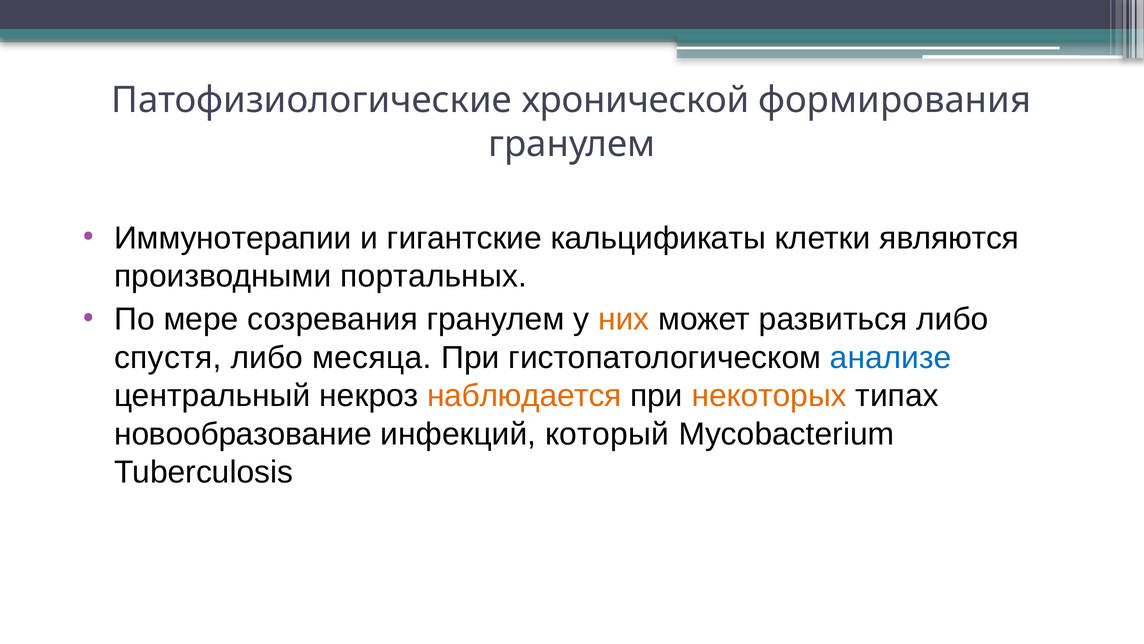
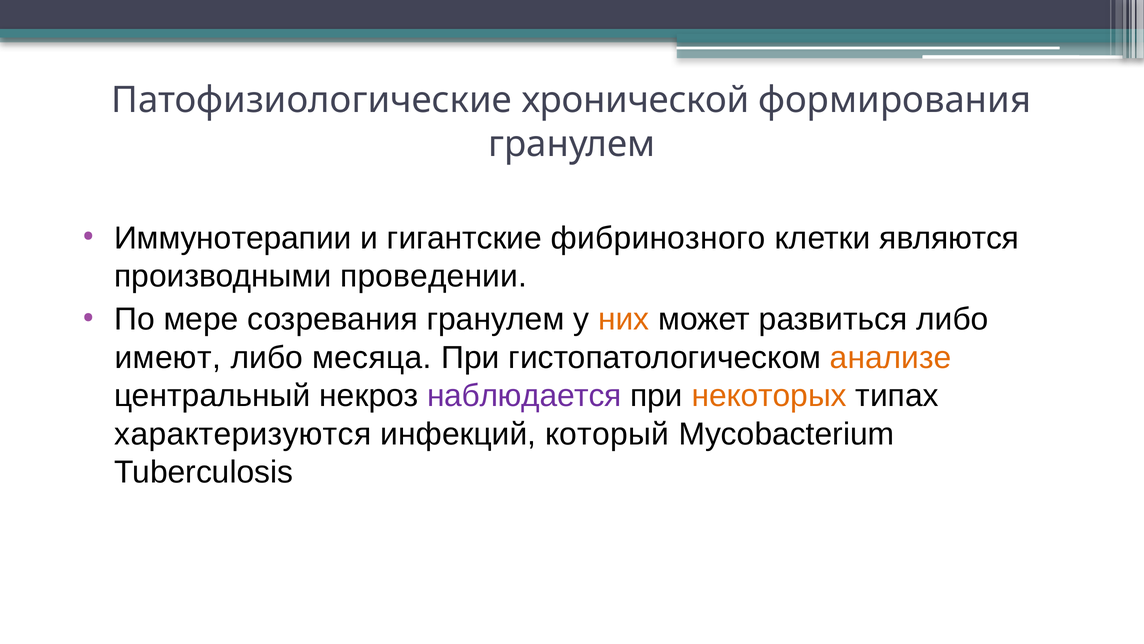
кальцификаты: кальцификаты -> фибринозного (658, 238)
портальных: портальных -> проведении (434, 276)
спустя: спустя -> имеют (168, 357)
анализе colour: blue -> orange (891, 357)
наблюдается colour: orange -> purple (524, 396)
новообразование: новообразование -> характеризуются (243, 434)
